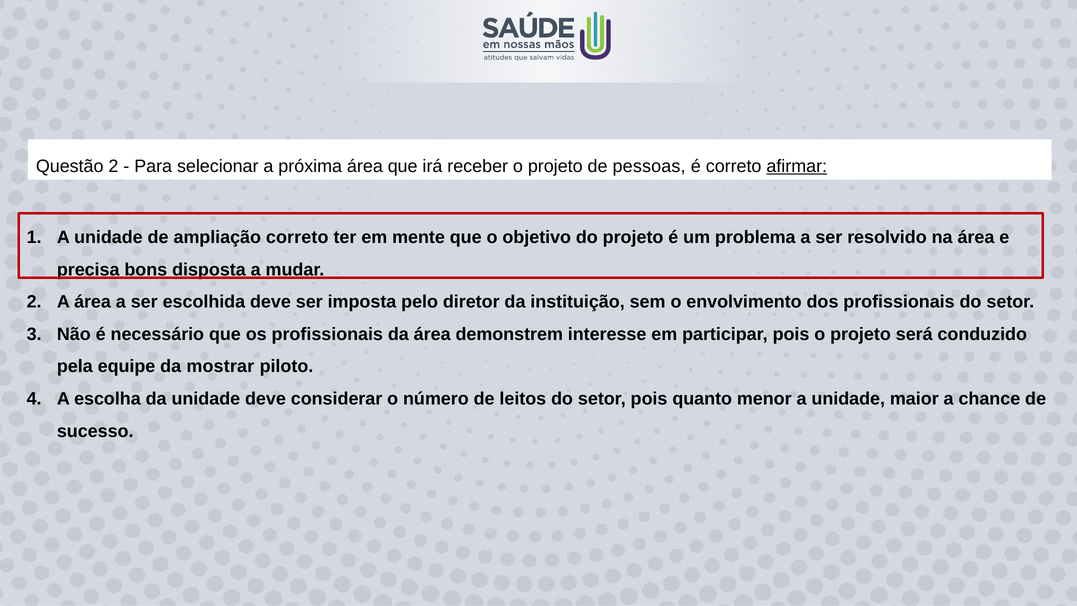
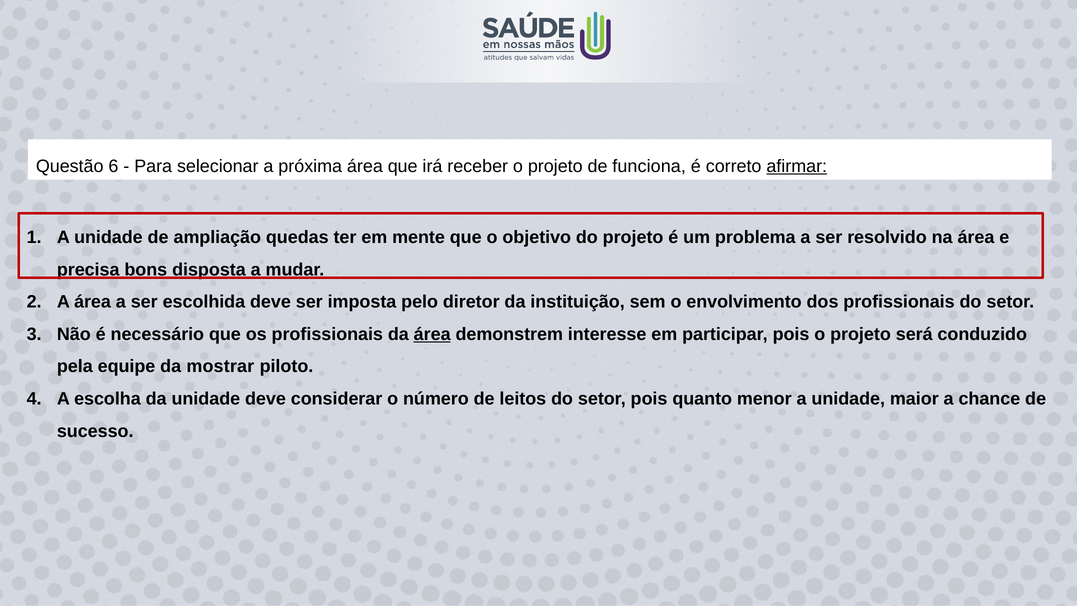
Questão 2: 2 -> 6 (113, 166)
pessoas: pessoas -> funciona (649, 166)
ampliação correto: correto -> quedas (297, 237)
área underline: none -> present (432, 334)
